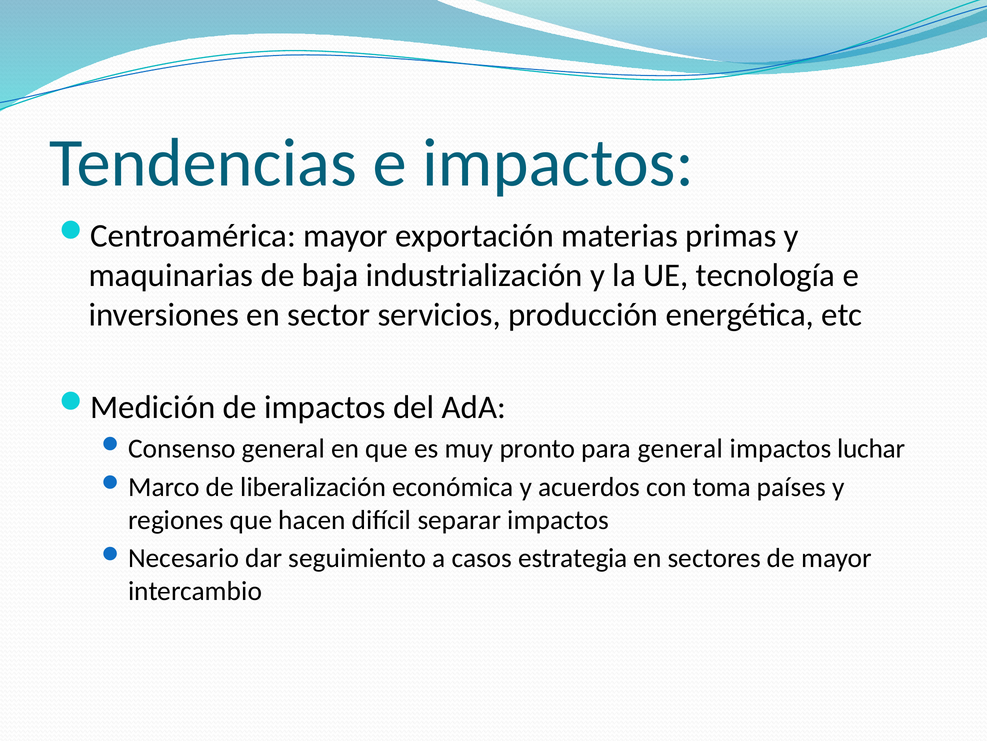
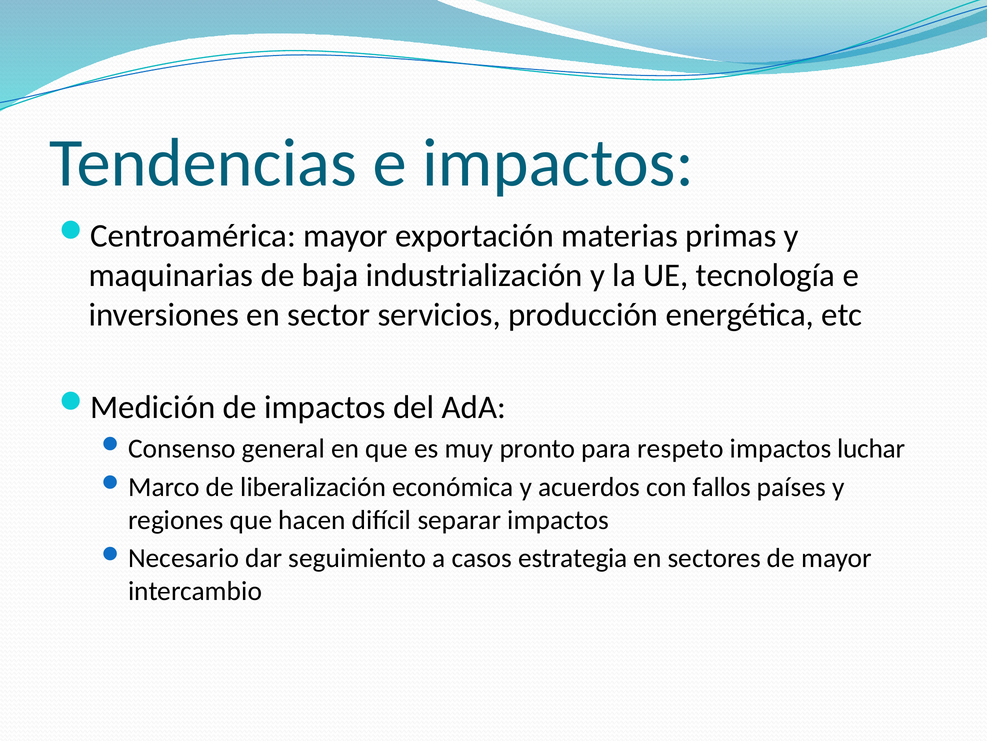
para general: general -> respeto (680, 448)
toma: toma -> fallos (722, 487)
